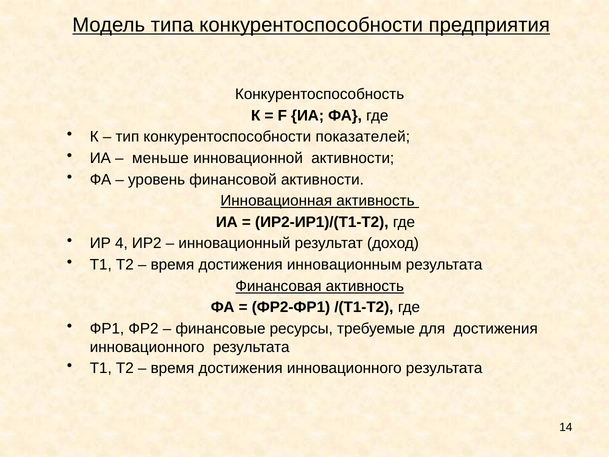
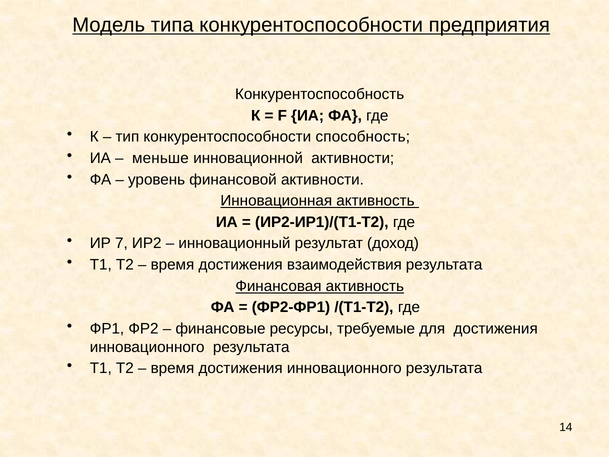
показателей: показателей -> способность (363, 137)
4: 4 -> 7 (121, 243)
инновационным: инновационным -> взаимодействия (344, 265)
